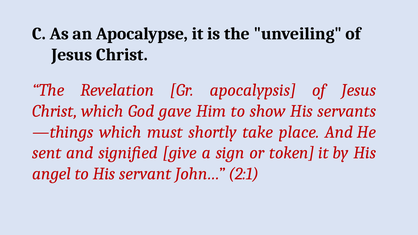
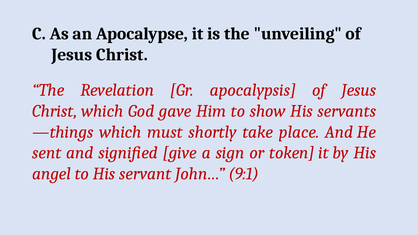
2:1: 2:1 -> 9:1 (244, 174)
